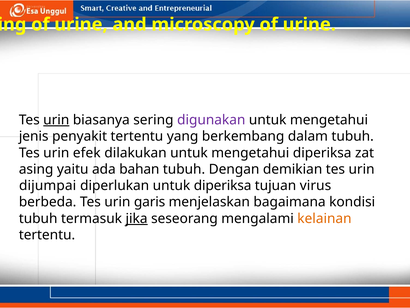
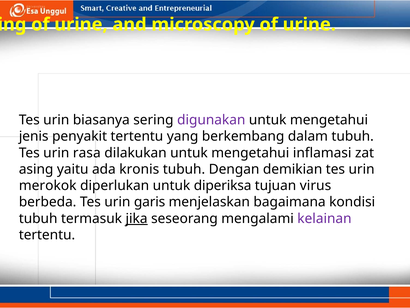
urin underline: present -> none (56, 120)
efek: efek -> rasa (87, 153)
mengetahui diperiksa: diperiksa -> inflamasi (322, 153)
bahan: bahan -> kronis (139, 169)
dijumpai: dijumpai -> merokok (48, 185)
kelainan colour: orange -> purple (324, 218)
